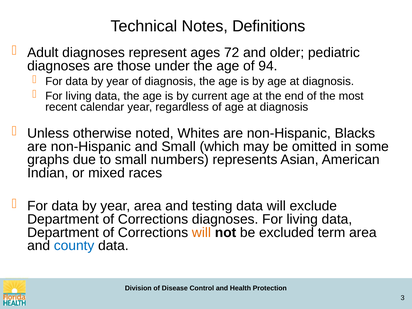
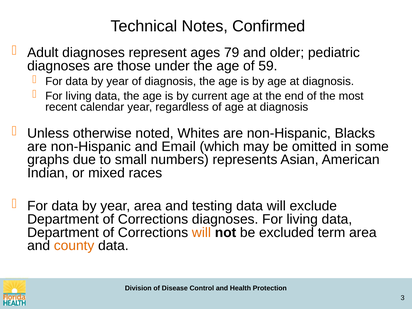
Definitions: Definitions -> Confirmed (269, 26)
72: 72 -> 79 (232, 53)
94: 94 -> 59 (268, 66)
and Small: Small -> Email (179, 146)
county colour: blue -> orange (74, 246)
